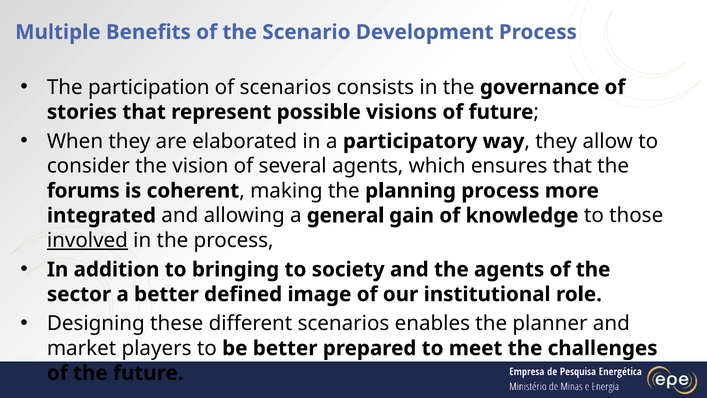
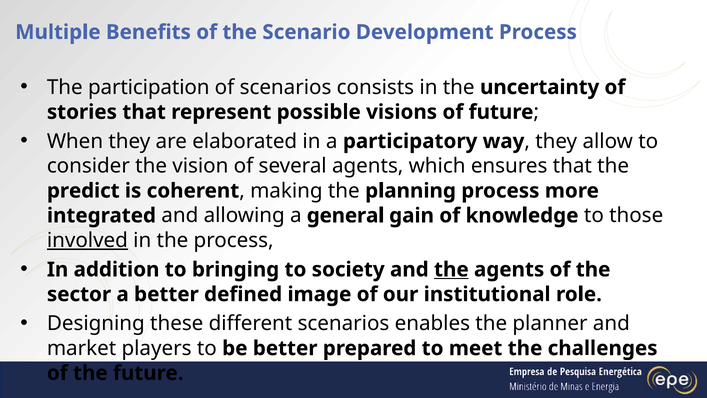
governance: governance -> uncertainty (540, 87)
forums: forums -> predict (83, 191)
the underline: none -> present (451, 269)
